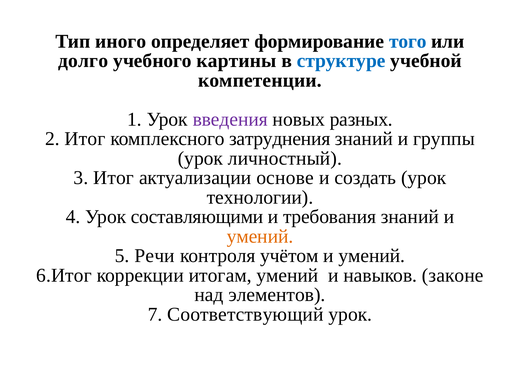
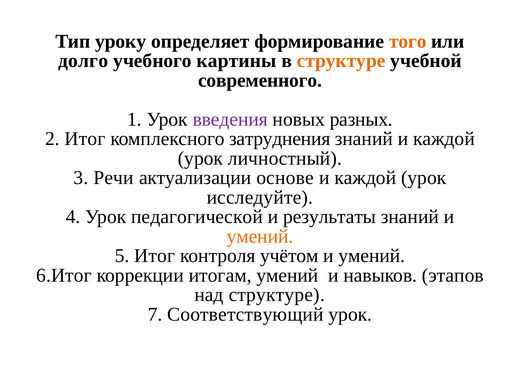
иного: иного -> уроку (121, 41)
того colour: blue -> orange (408, 41)
структуре colour: blue -> orange (341, 61)
компетенции: компетенции -> современного (260, 80)
знаний и группы: группы -> каждой (444, 139)
3 Итог: Итог -> Речи (114, 178)
создать: создать -> каждой (365, 178)
технологии: технологии -> исследуйте (260, 197)
составляющими: составляющими -> педагогической (197, 217)
требования: требования -> результаты (330, 217)
5 Речи: Речи -> Итог (155, 256)
законе: законе -> этапов (453, 275)
над элементов: элементов -> структуре (277, 295)
